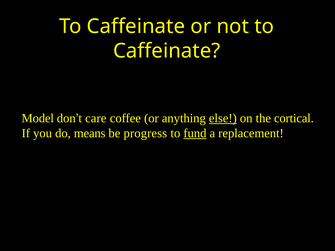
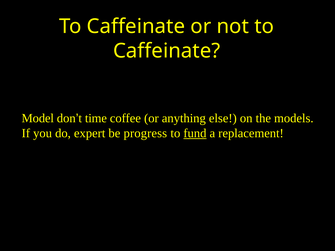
care: care -> time (96, 118)
else underline: present -> none (223, 118)
cortical: cortical -> models (294, 118)
means: means -> expert (90, 133)
